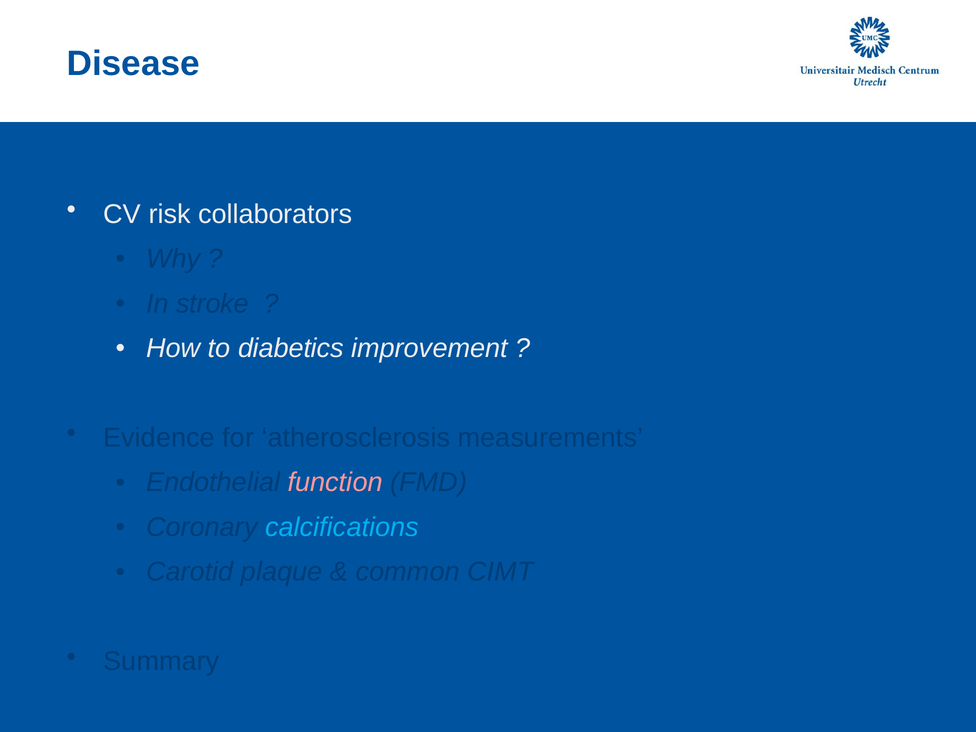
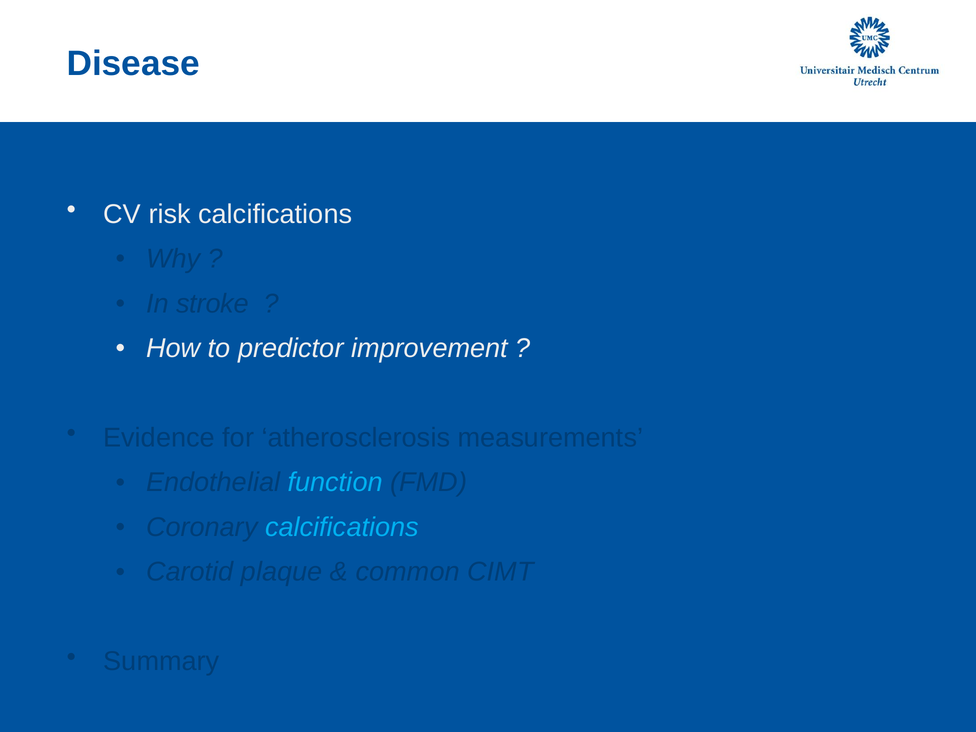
risk collaborators: collaborators -> calcifications (275, 214)
diabetics: diabetics -> predictor (291, 348)
function colour: pink -> light blue (335, 483)
